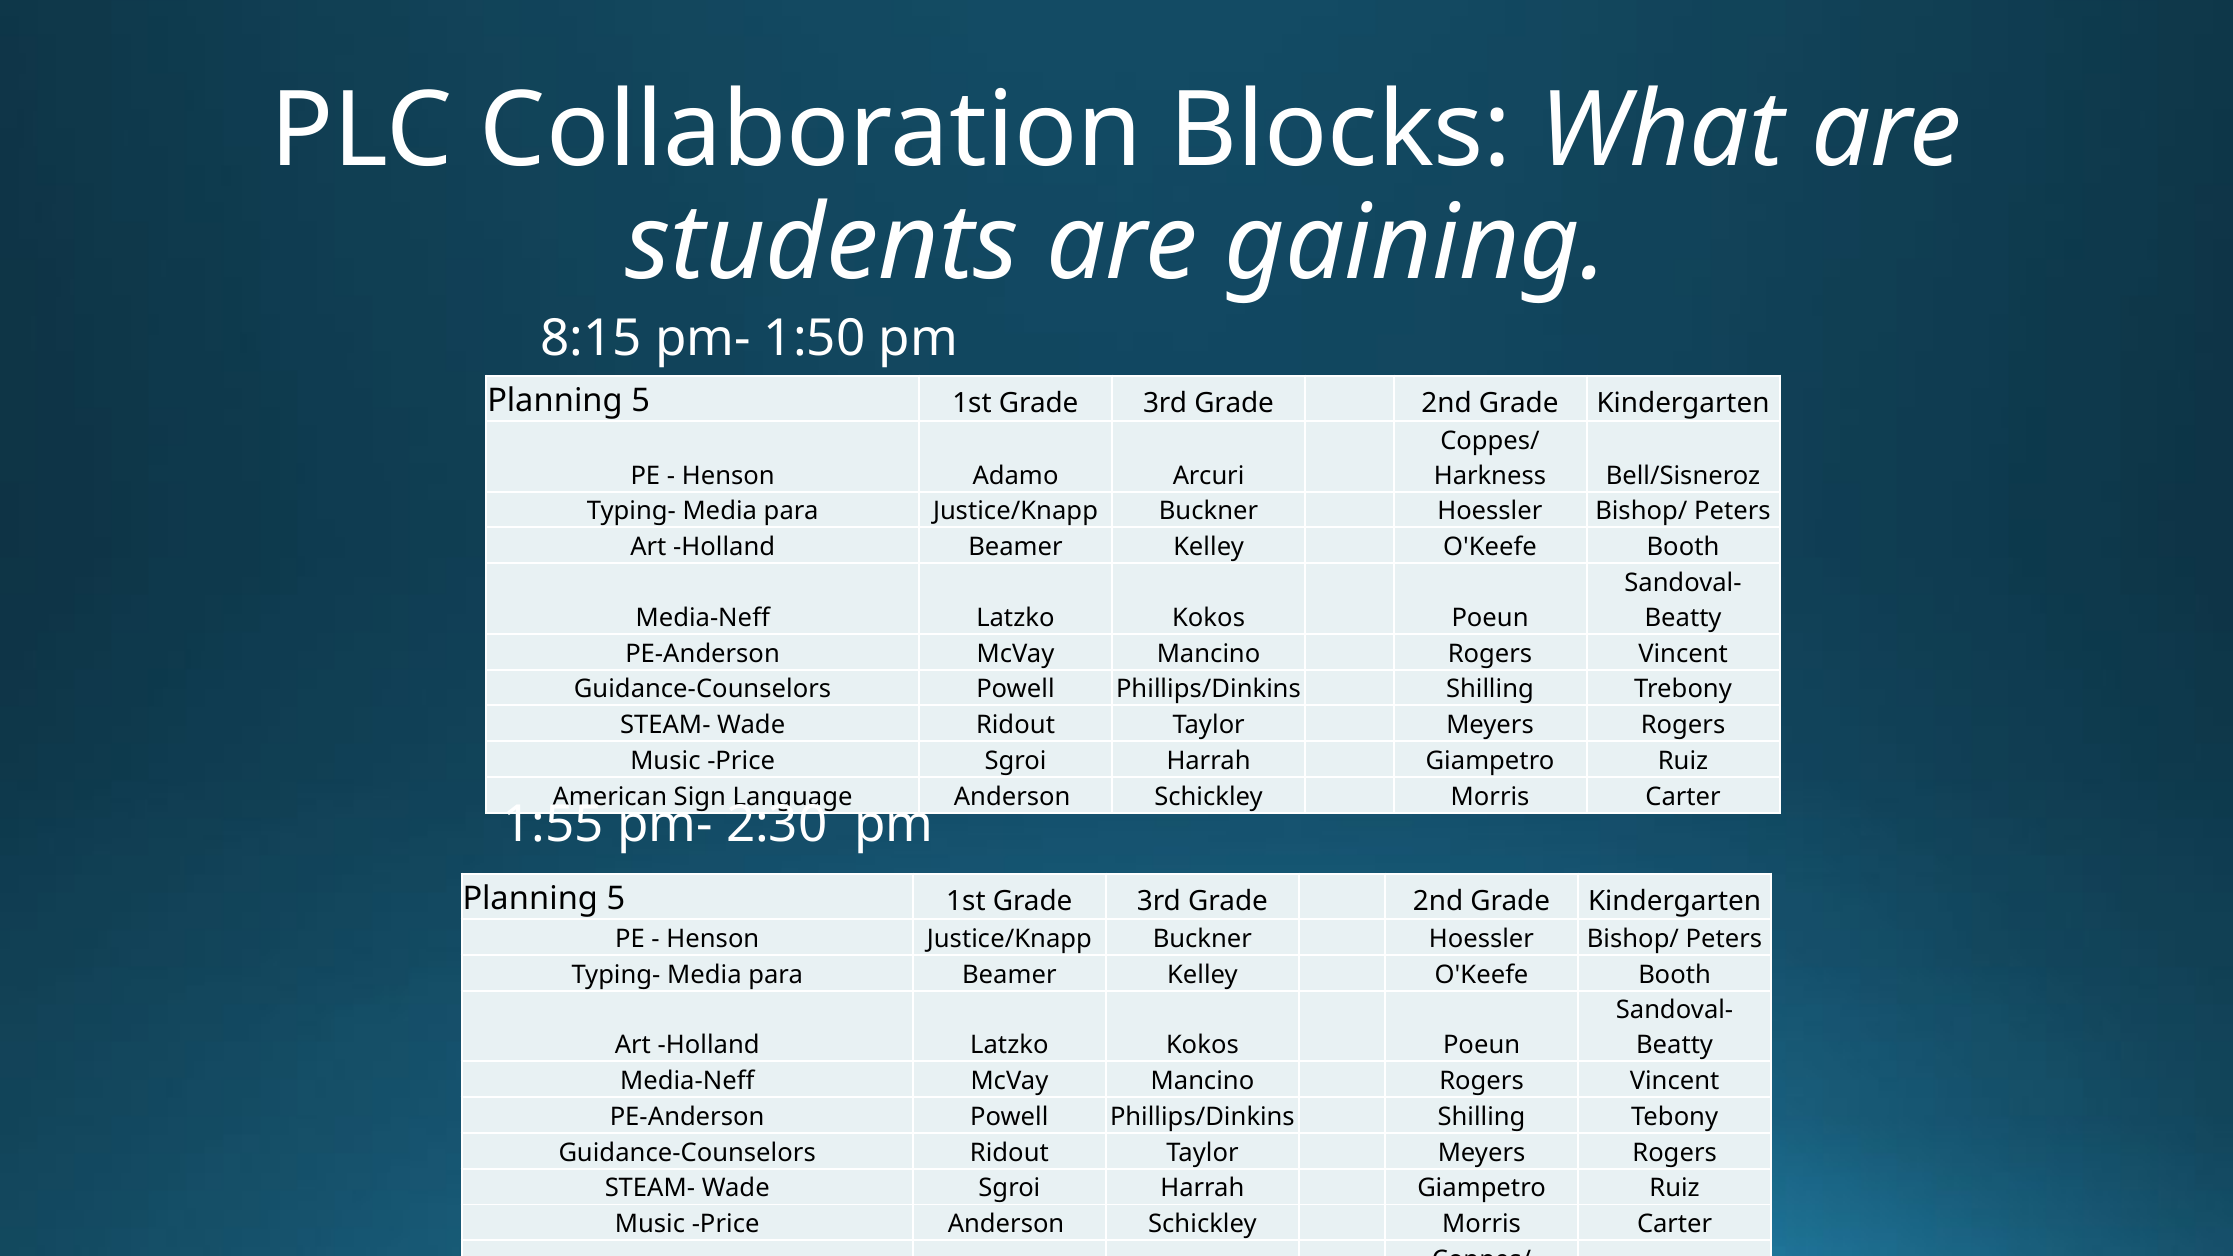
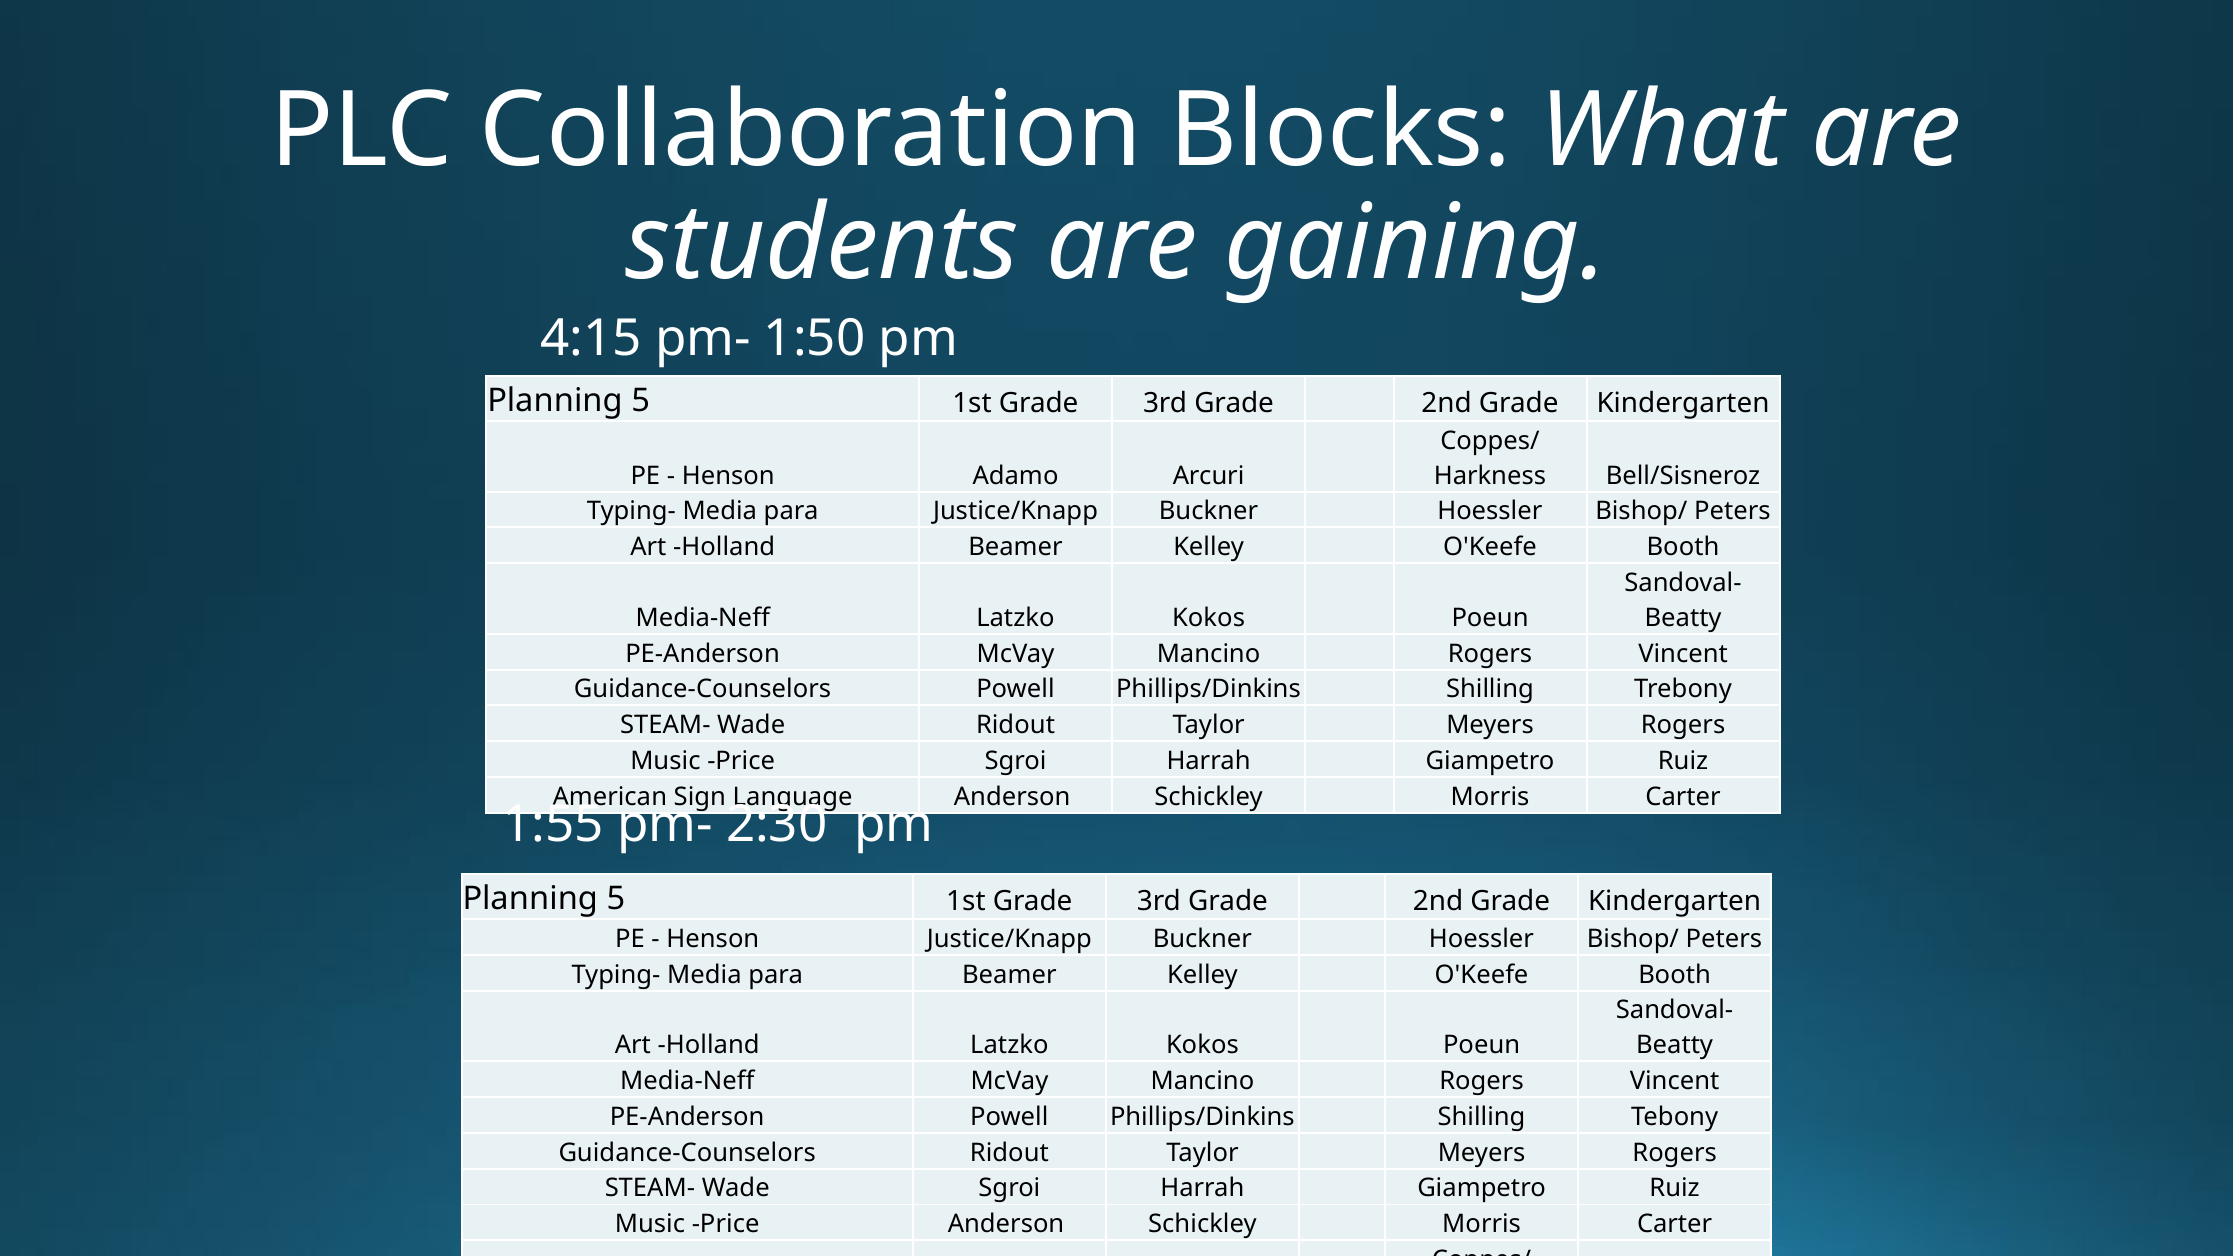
8:15: 8:15 -> 4:15 (591, 338)
